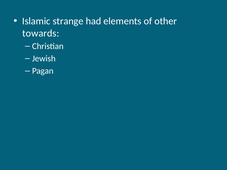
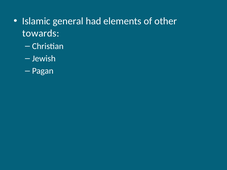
strange: strange -> general (68, 21)
